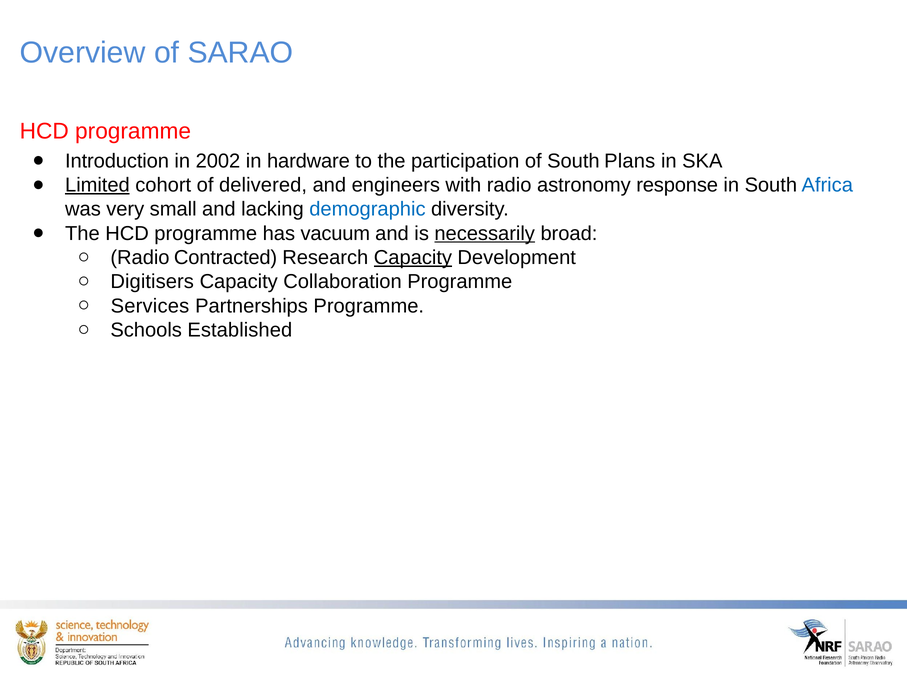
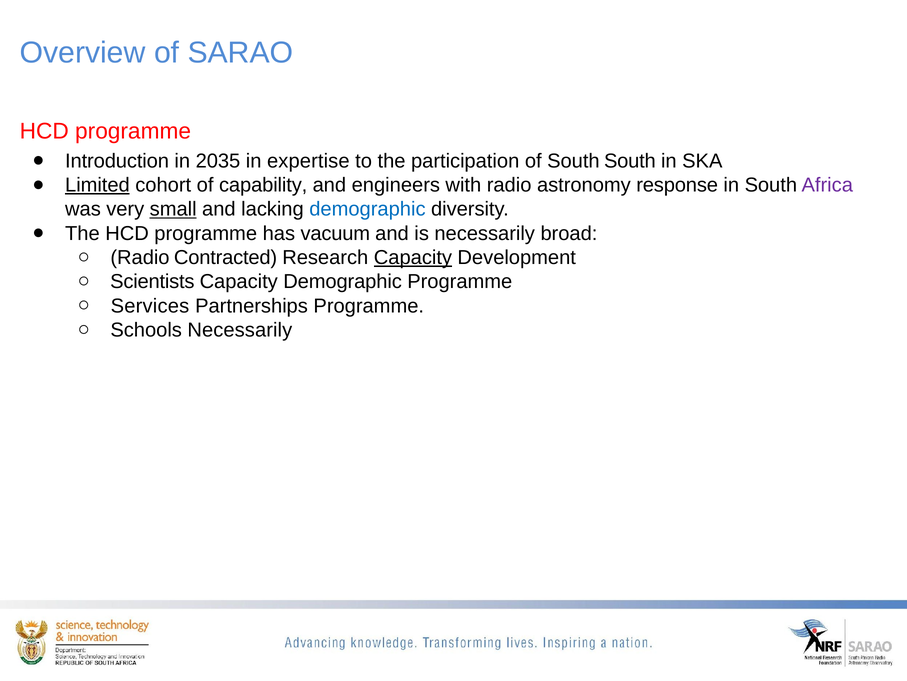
2002: 2002 -> 2035 (218, 161)
hardware: hardware -> expertise (308, 161)
South Plans: Plans -> South (630, 161)
delivered: delivered -> capability (263, 185)
Africa colour: blue -> purple (827, 185)
small underline: none -> present (173, 209)
necessarily underline: present -> none (485, 233)
Digitisers: Digitisers -> Scientists (152, 281)
Capacity Collaboration: Collaboration -> Demographic (343, 281)
Schools Established: Established -> Necessarily (240, 330)
